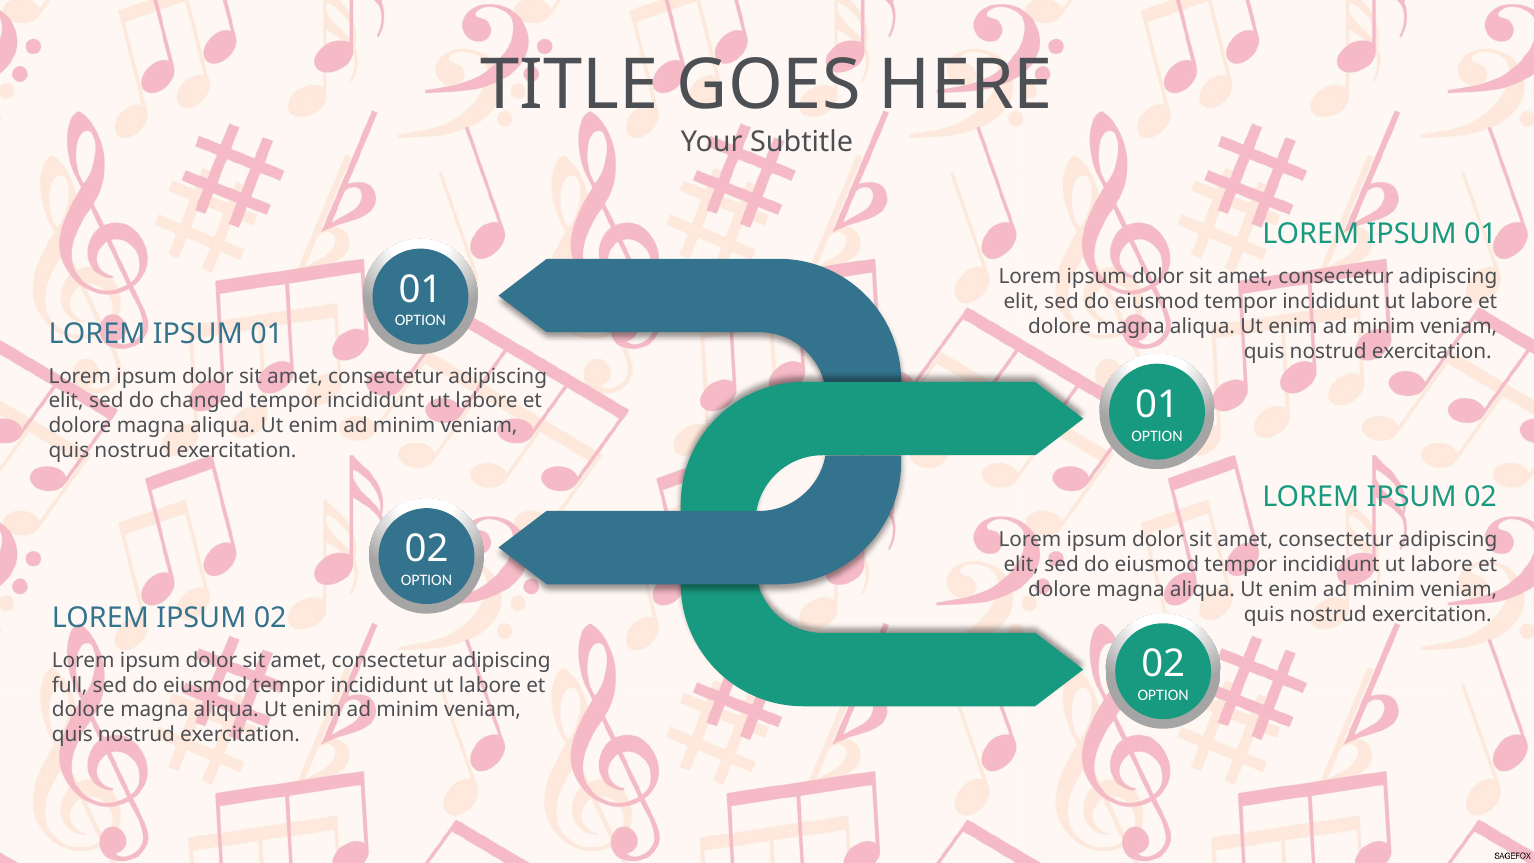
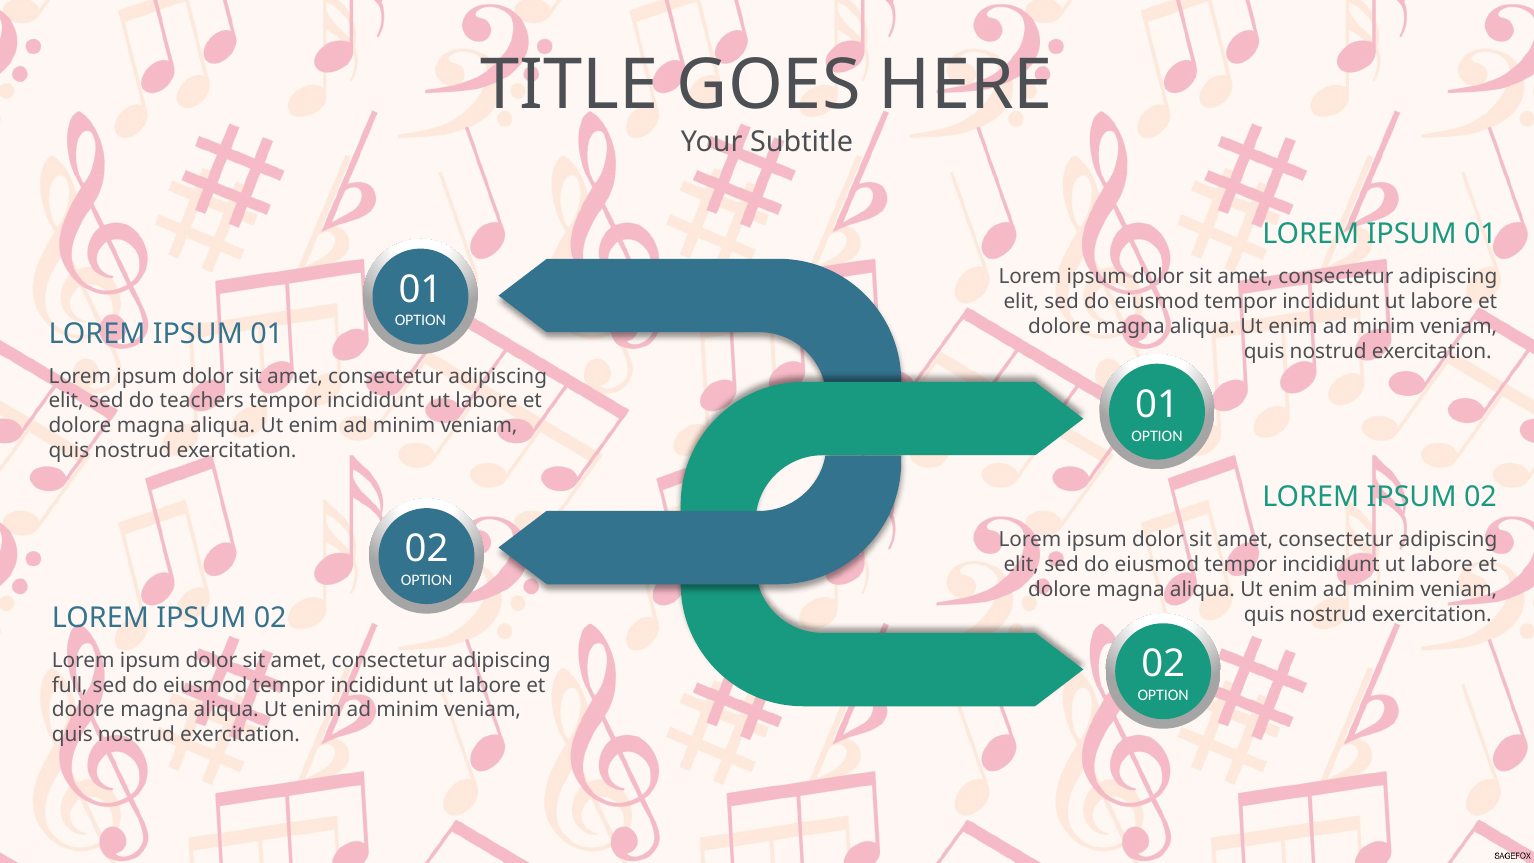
changed: changed -> teachers (202, 401)
